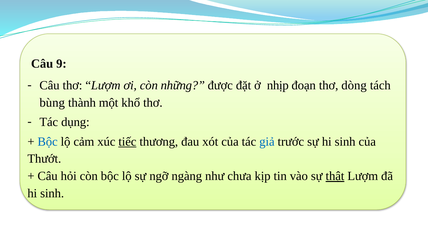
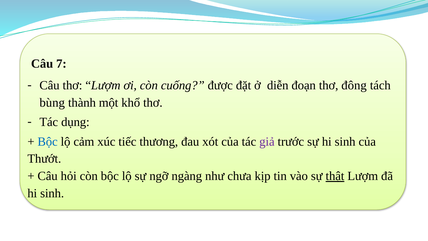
9: 9 -> 7 (61, 64)
những: những -> cuống (183, 85)
nhịp: nhịp -> diễn (278, 85)
dòng: dòng -> đông (354, 85)
tiếc underline: present -> none (127, 141)
giả colour: blue -> purple (267, 141)
